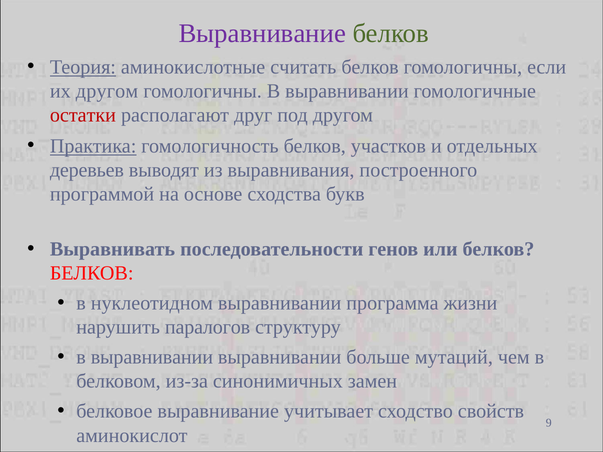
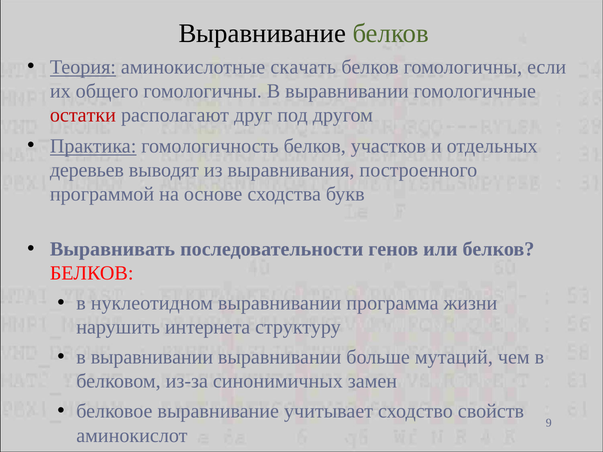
Выравнивание colour: purple -> black (262, 33)
считать: считать -> скачать (303, 67)
их другом: другом -> общего (107, 91)
паралогов: паралогов -> интернета (208, 327)
